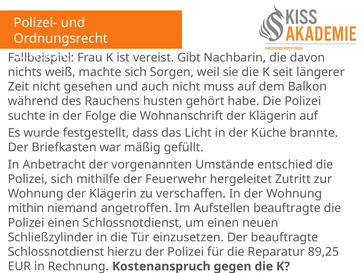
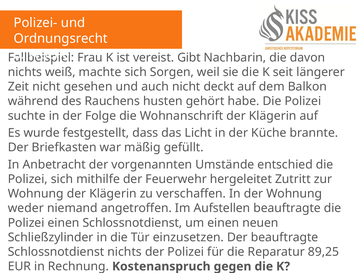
muss: muss -> deckt (219, 87)
mithin: mithin -> weder (26, 208)
Schlossnotdienst hierzu: hierzu -> nichts (125, 252)
